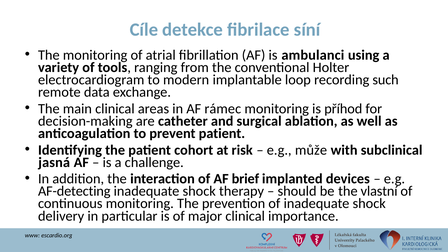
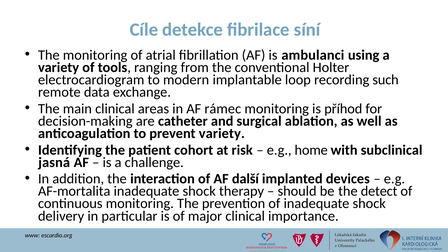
prevent patient: patient -> variety (222, 133)
může: může -> home (311, 150)
brief: brief -> další (245, 179)
AF-detecting: AF-detecting -> AF-mortalita (74, 191)
vlastní: vlastní -> detect (379, 191)
